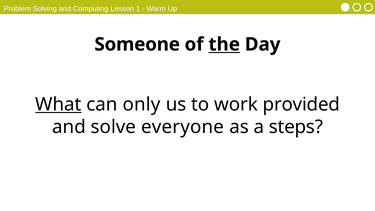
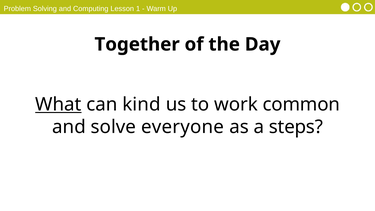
Someone: Someone -> Together (137, 44)
the underline: present -> none (224, 44)
only: only -> kind (142, 104)
provided: provided -> common (301, 104)
